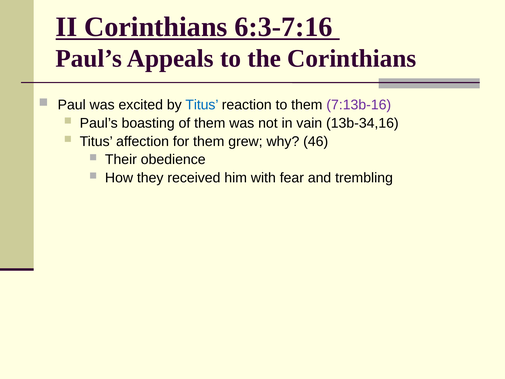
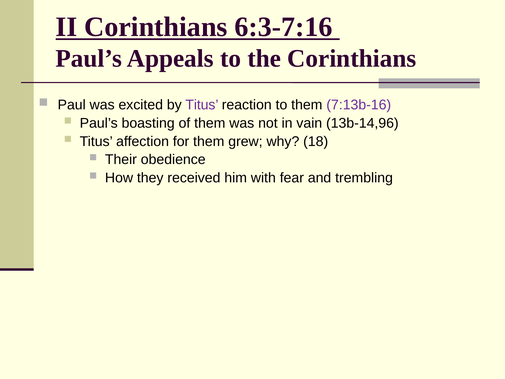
Titus colour: blue -> purple (202, 105)
13b-34,16: 13b-34,16 -> 13b-14,96 (362, 123)
46: 46 -> 18 (316, 141)
